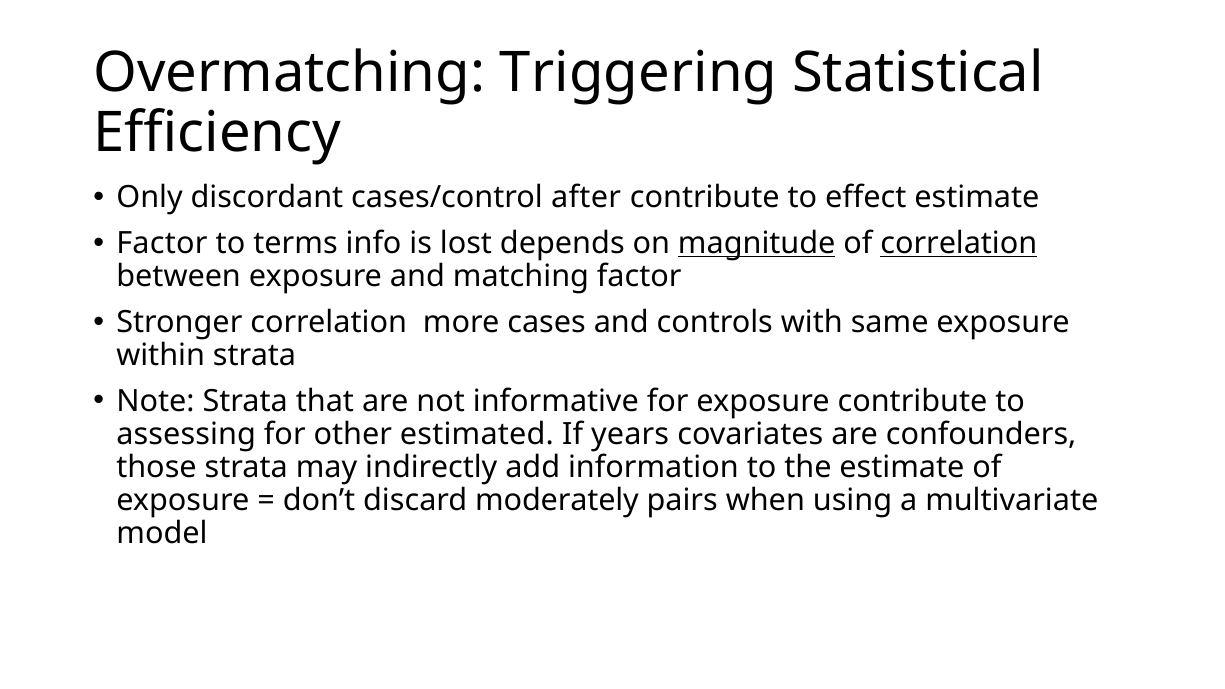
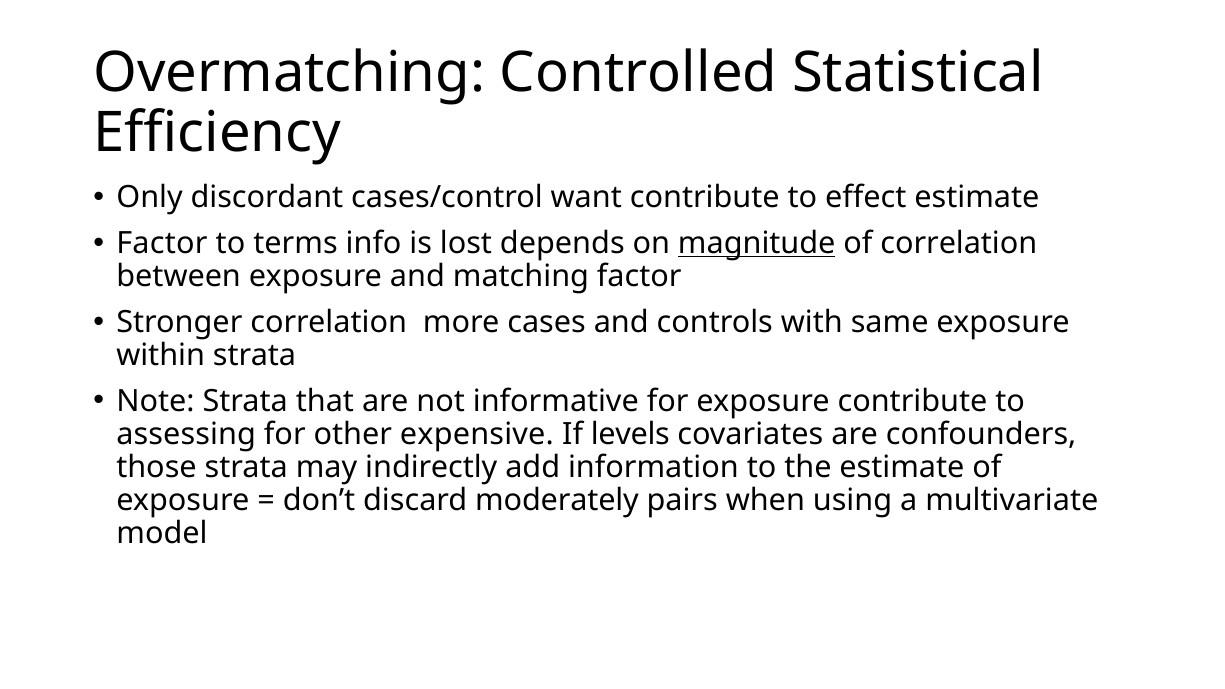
Triggering: Triggering -> Controlled (639, 73)
after: after -> want (586, 197)
correlation underline: present -> none (959, 243)
estimated: estimated -> expensive (477, 434)
years: years -> levels (630, 434)
